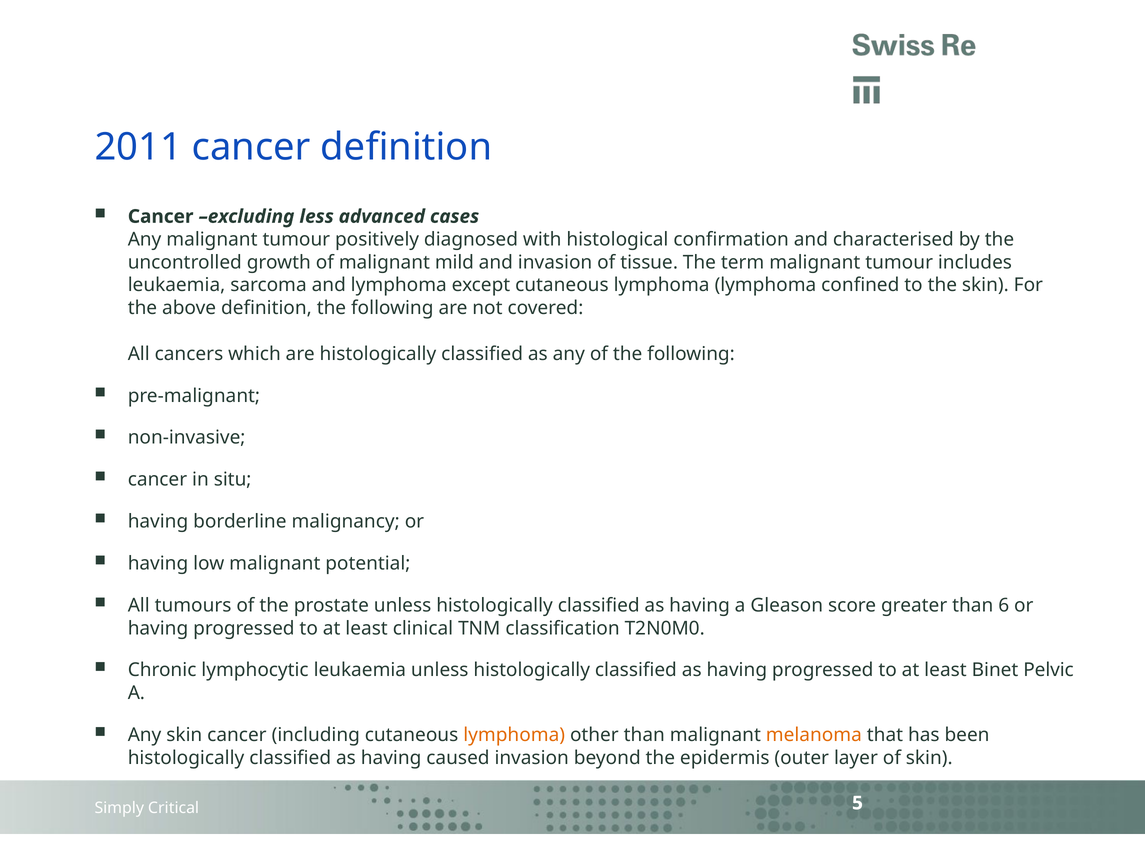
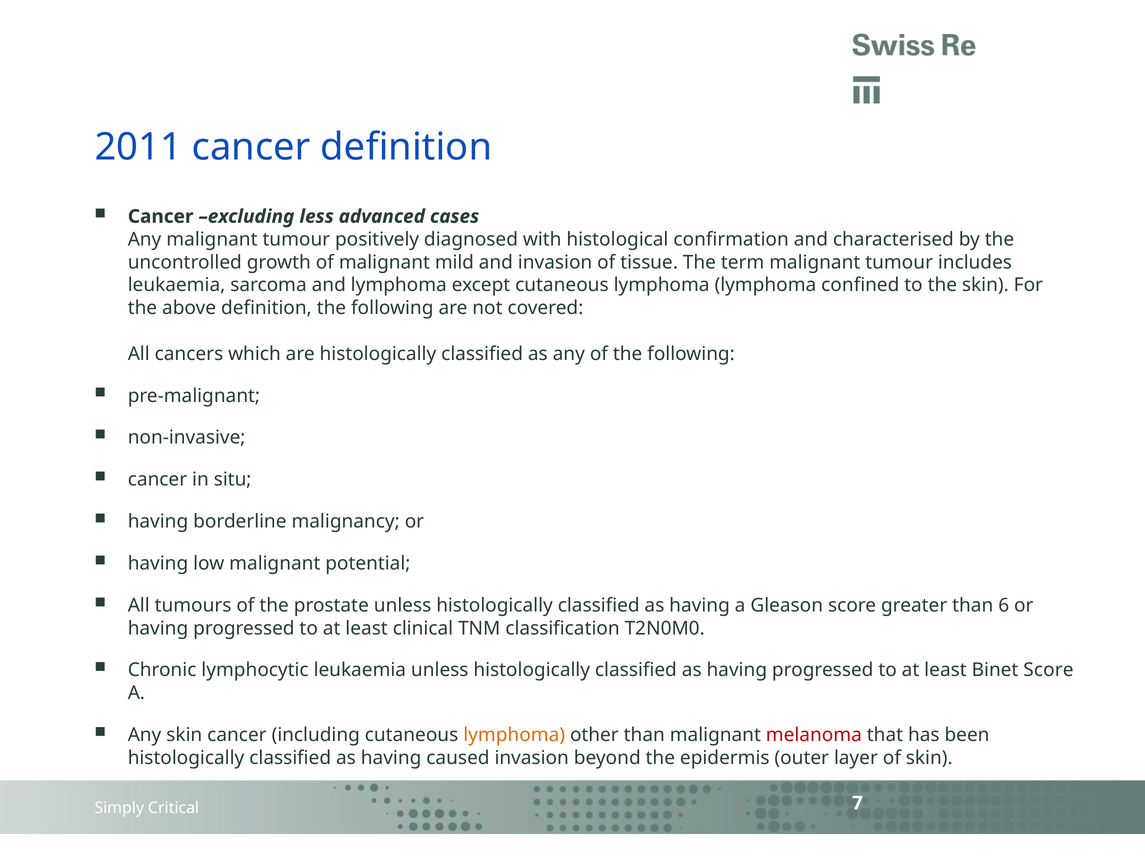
Binet Pelvic: Pelvic -> Score (1048, 671)
melanoma colour: orange -> red (814, 736)
5: 5 -> 7 (857, 804)
